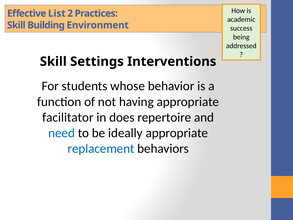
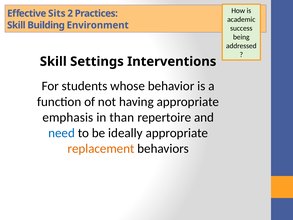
List: List -> Sits (57, 13)
facilitator: facilitator -> emphasis (68, 117)
does: does -> than (122, 117)
replacement colour: blue -> orange (101, 149)
